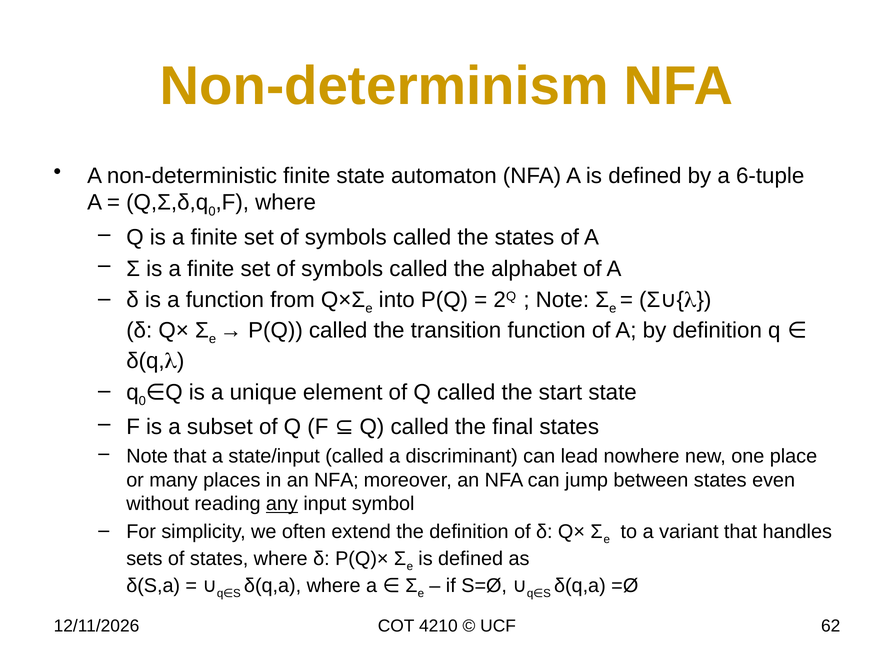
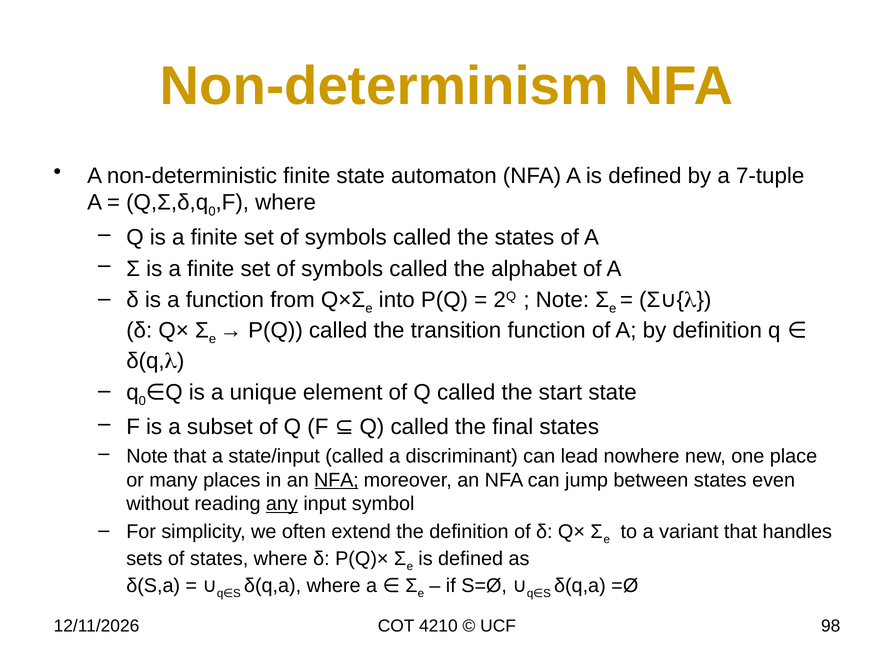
6-tuple: 6-tuple -> 7-tuple (770, 176)
NFA underline: none -> present (336, 480)
62: 62 -> 98 (831, 627)
